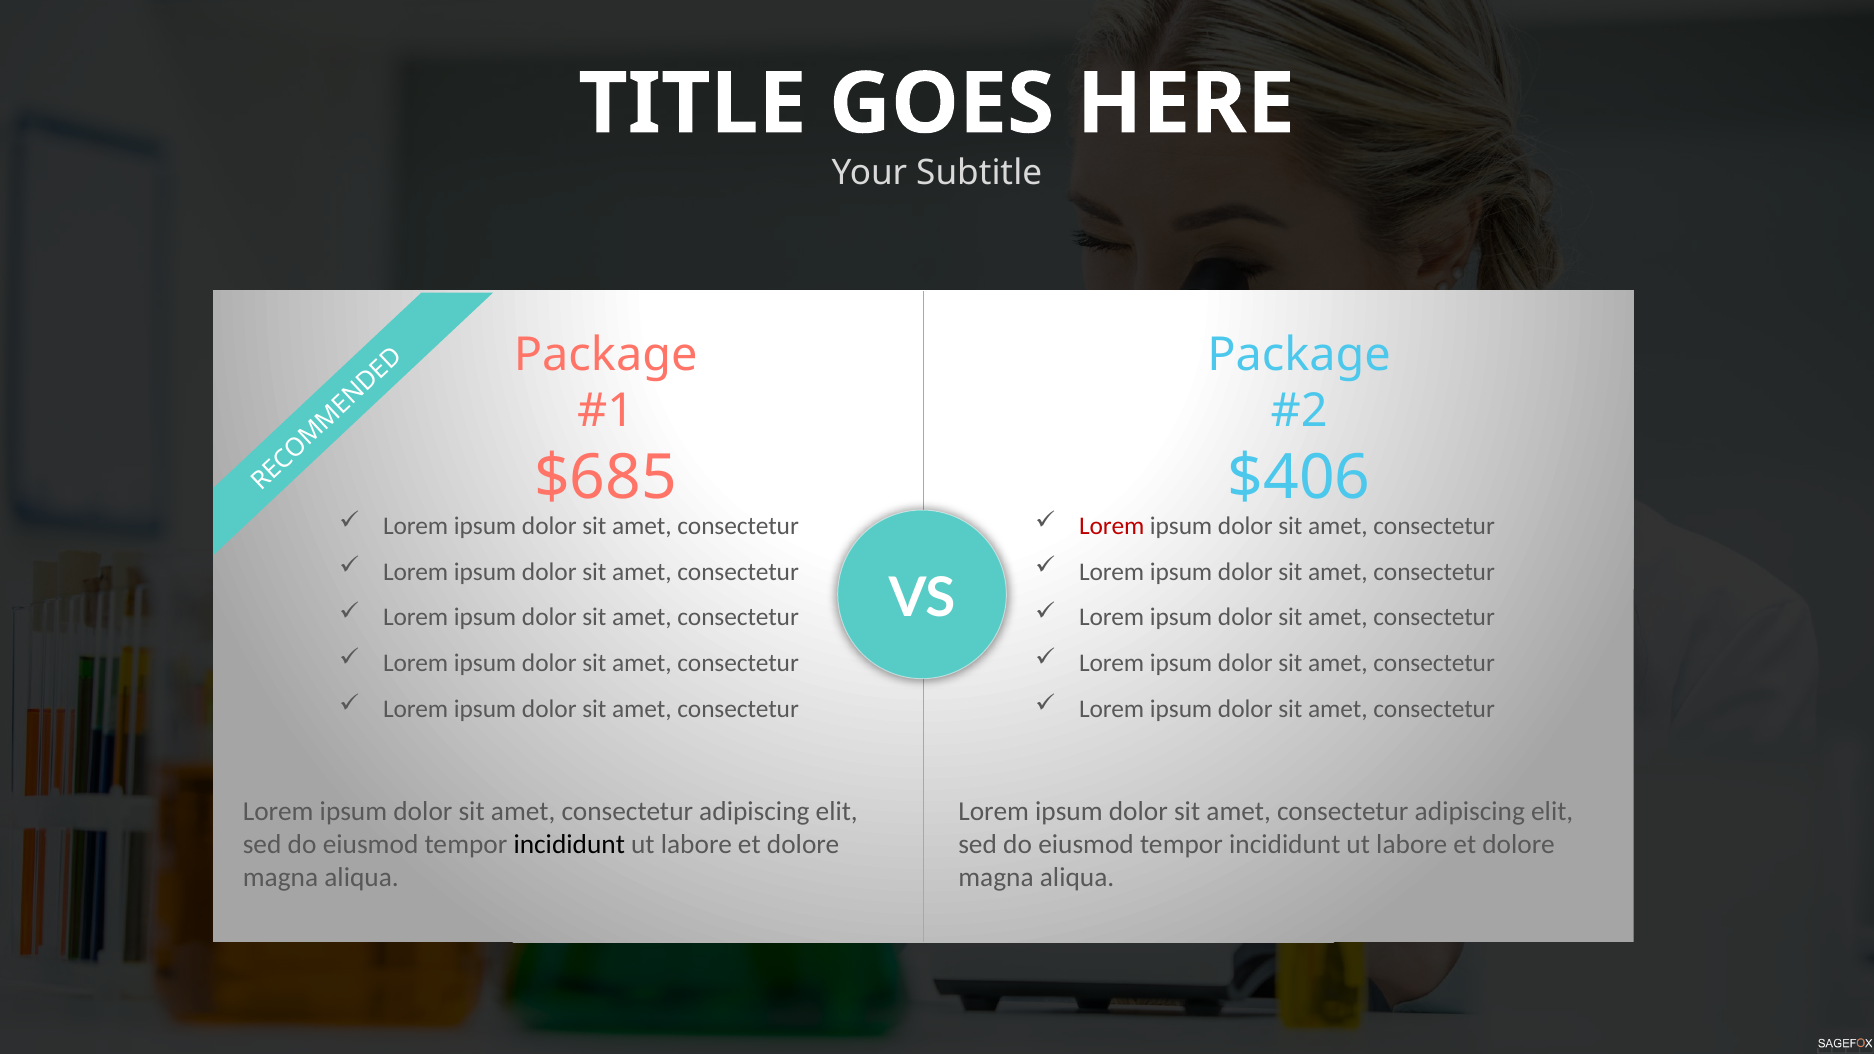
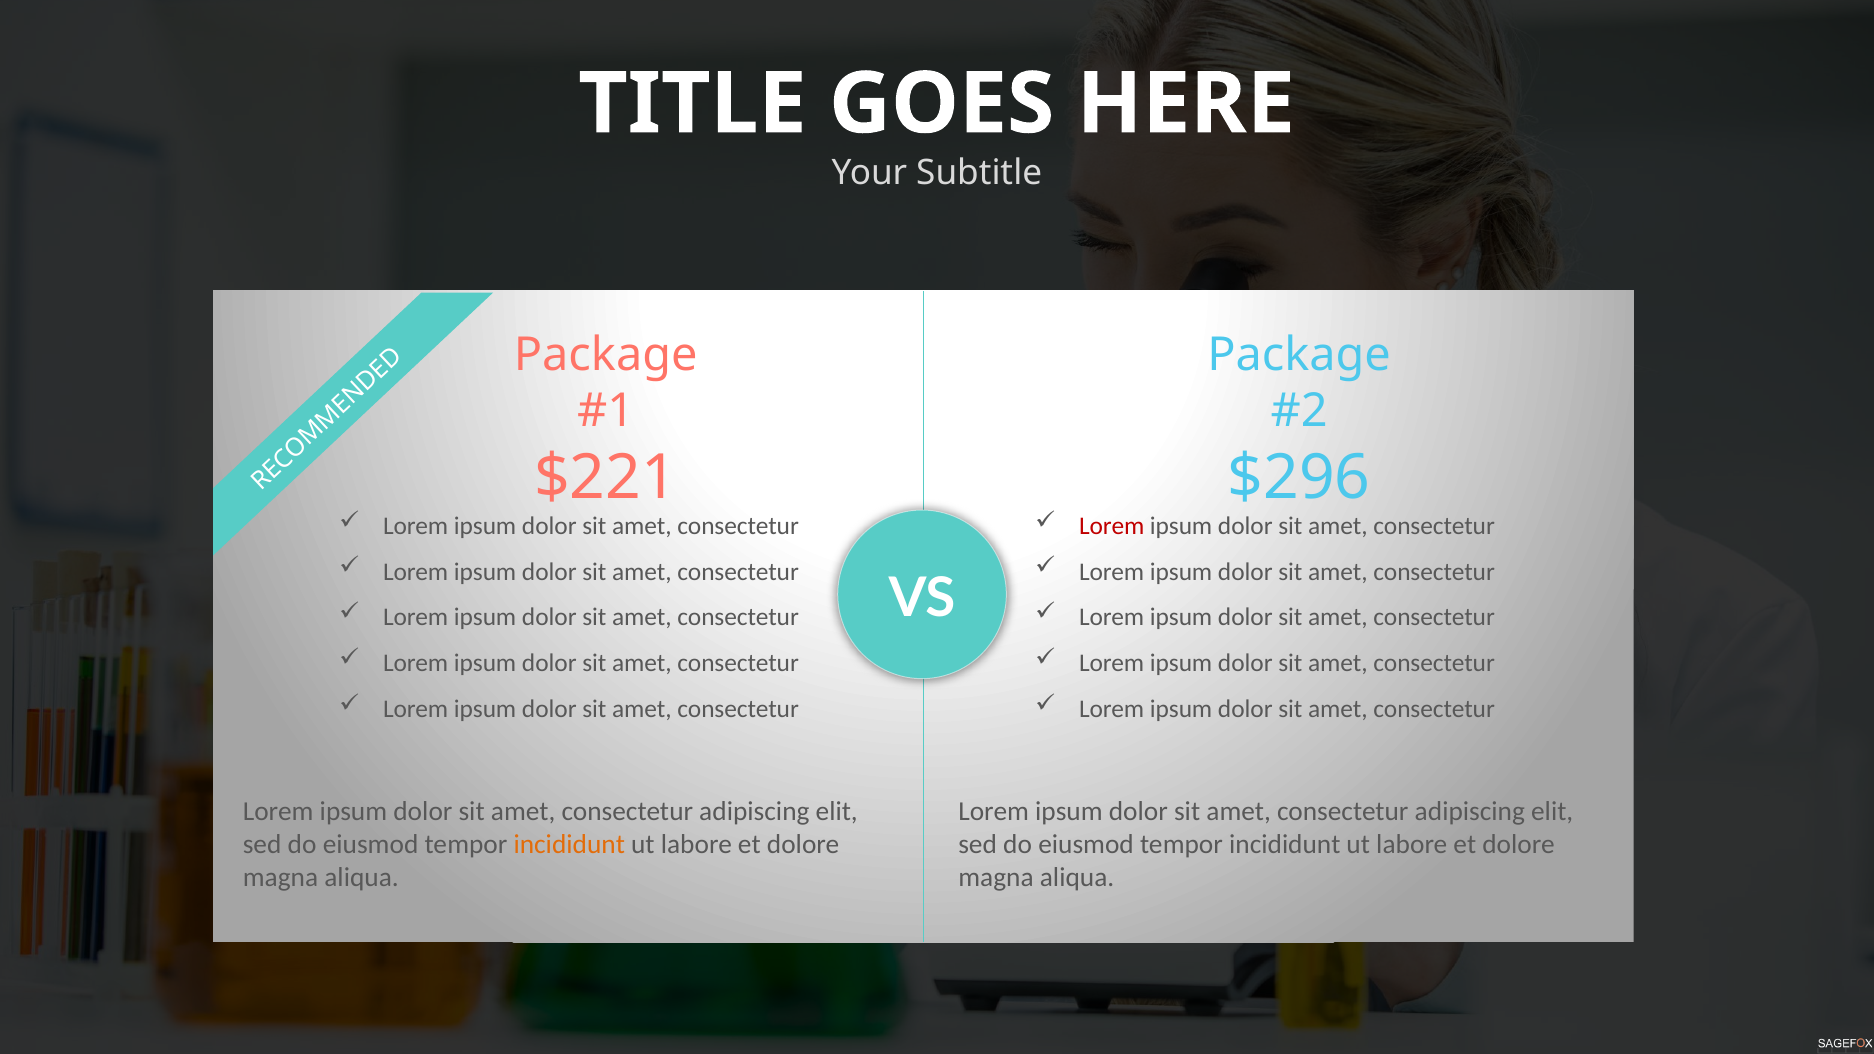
$685: $685 -> $221 (606, 478)
$406: $406 -> $296 (1299, 478)
incididunt colour: black -> orange (569, 844)
